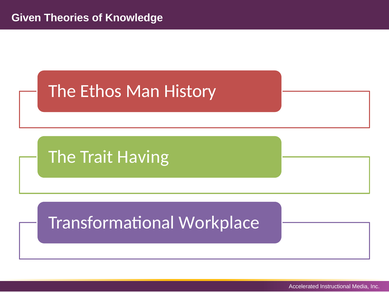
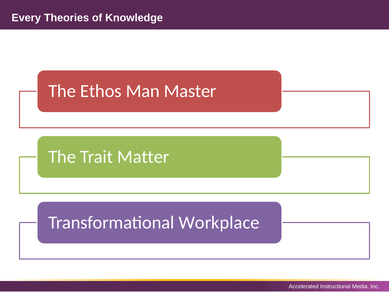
Given: Given -> Every (26, 18)
History: History -> Master (190, 91)
Having: Having -> Matter (143, 157)
